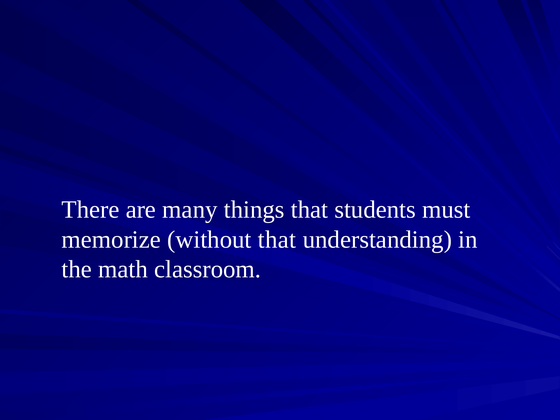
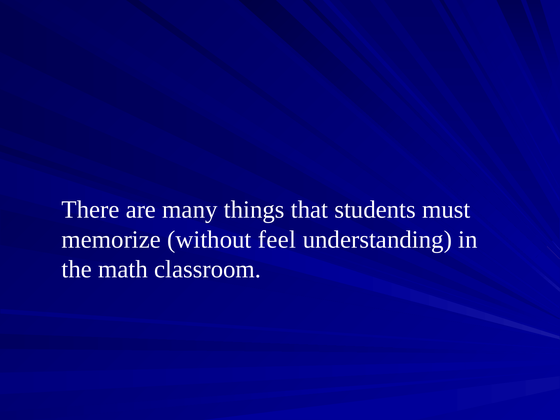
without that: that -> feel (277, 240)
